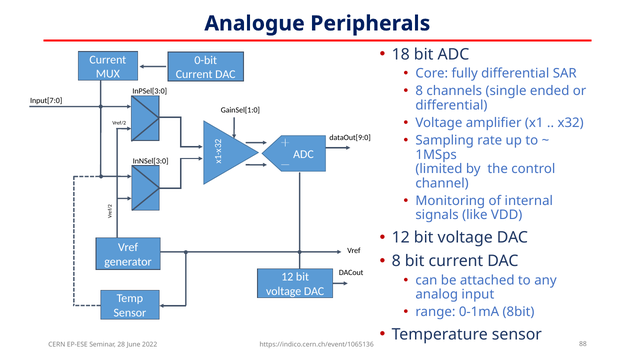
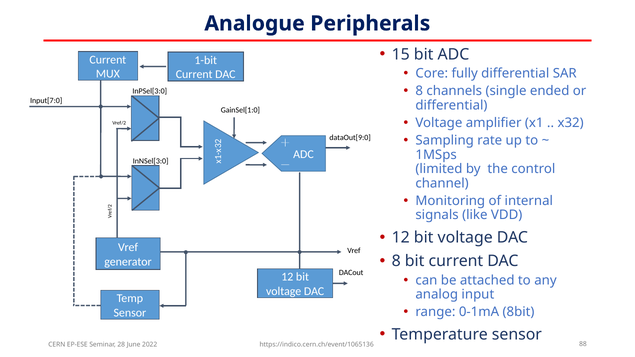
18: 18 -> 15 (401, 54)
0-bit: 0-bit -> 1-bit (206, 60)
